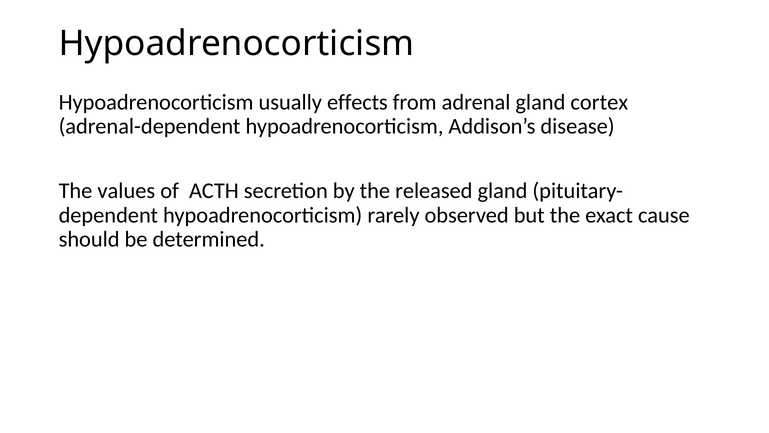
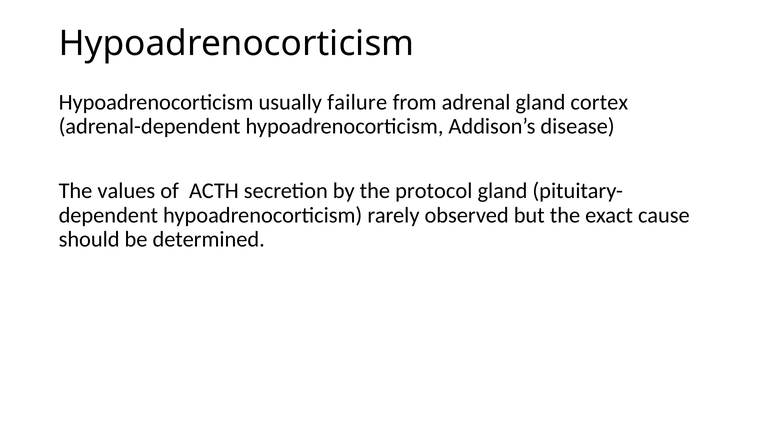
effects: effects -> failure (357, 102)
released: released -> protocol (434, 191)
